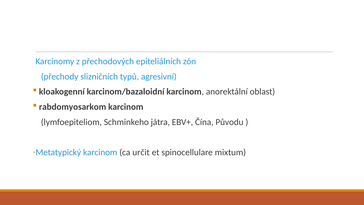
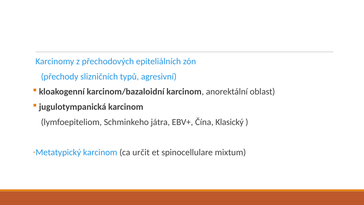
rabdomyosarkom: rabdomyosarkom -> jugulotympanická (73, 107)
Původu: Původu -> Klasický (230, 122)
